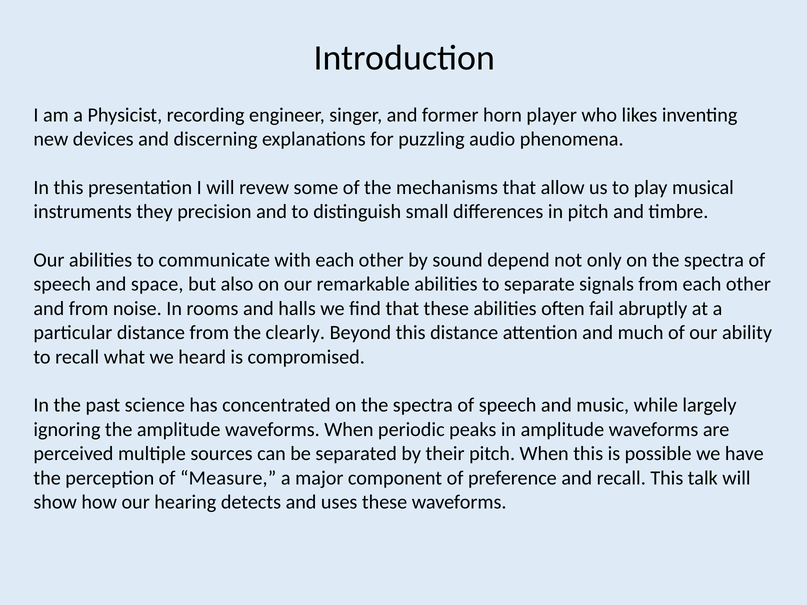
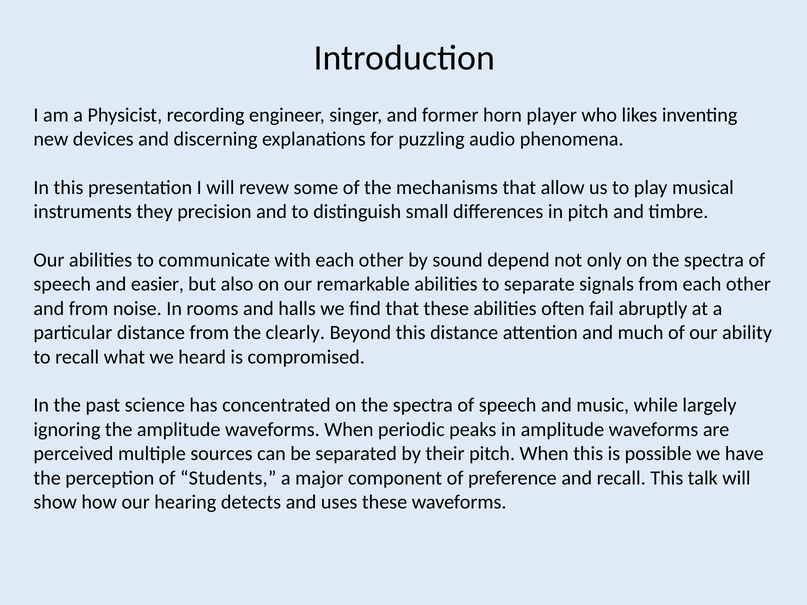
space: space -> easier (157, 284)
Measure: Measure -> Students (228, 478)
